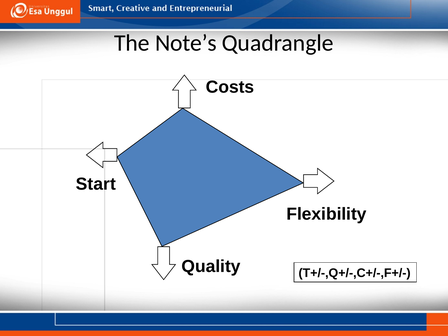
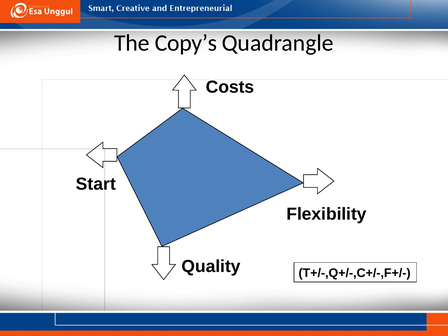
Note’s: Note’s -> Copy’s (186, 43)
